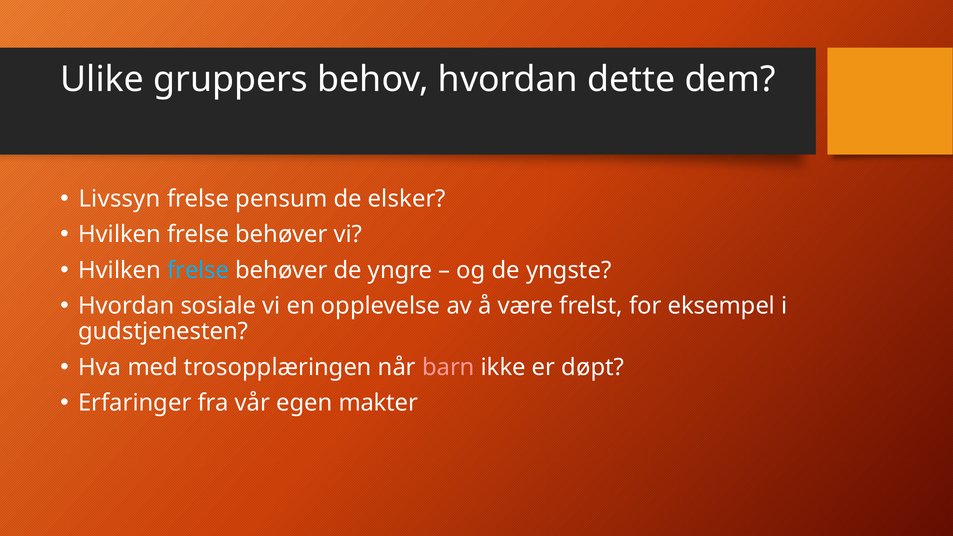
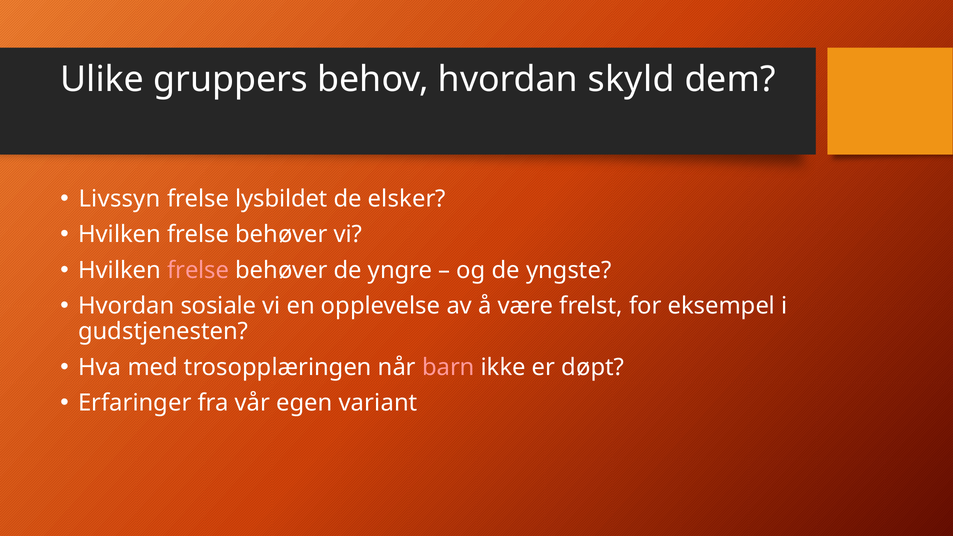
dette: dette -> skyld (631, 79)
pensum: pensum -> lysbildet (281, 199)
frelse colour: light blue -> pink (198, 270)
makter: makter -> variant (378, 403)
